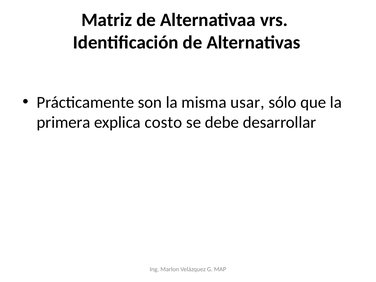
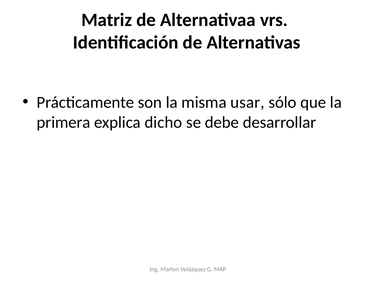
costo: costo -> dicho (163, 122)
